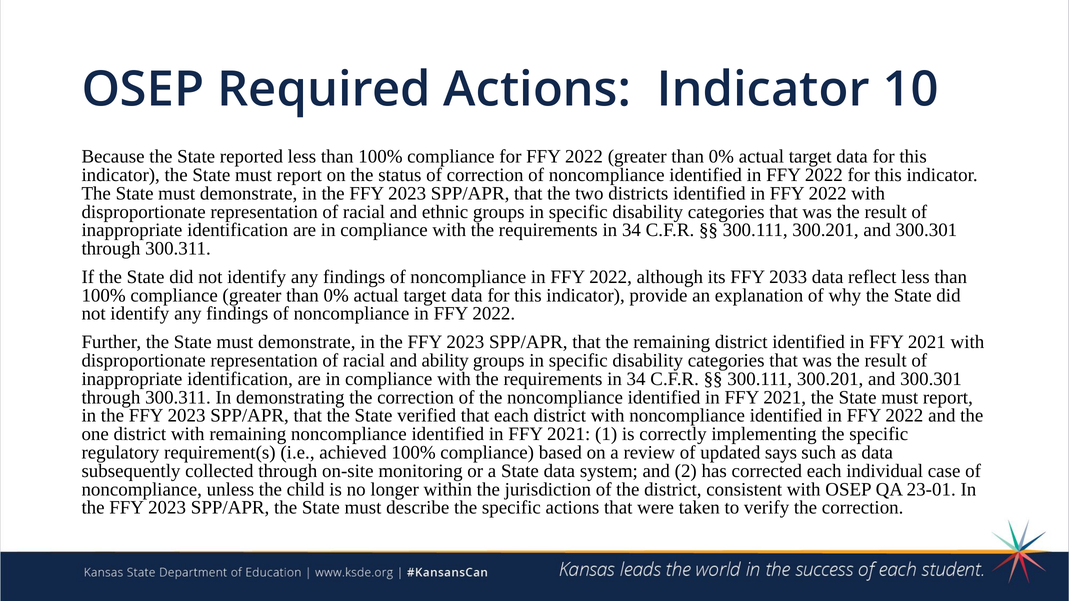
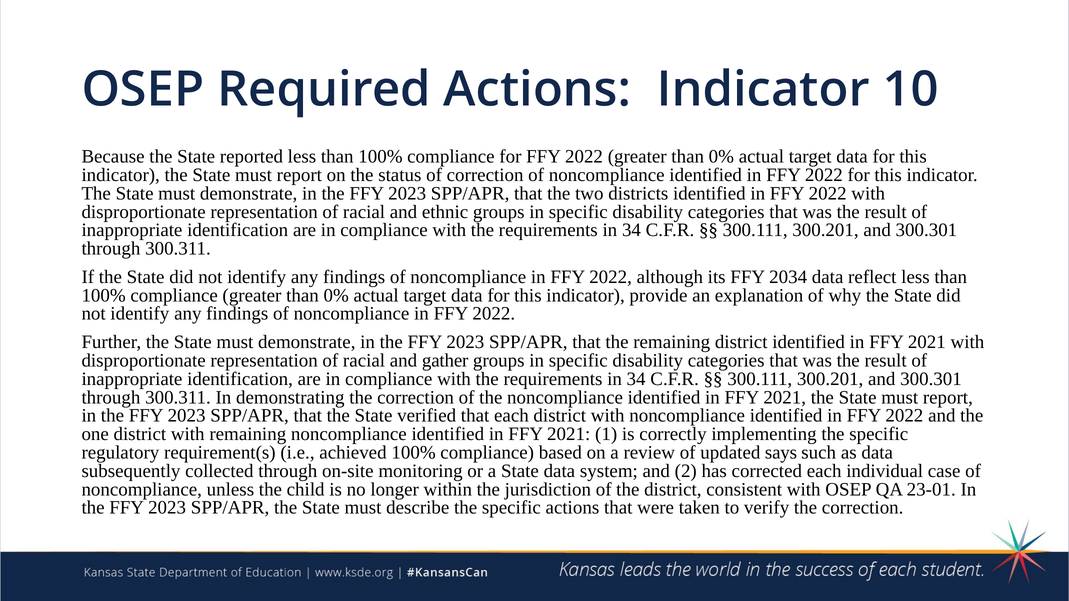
2033: 2033 -> 2034 (788, 277)
ability: ability -> gather (445, 361)
